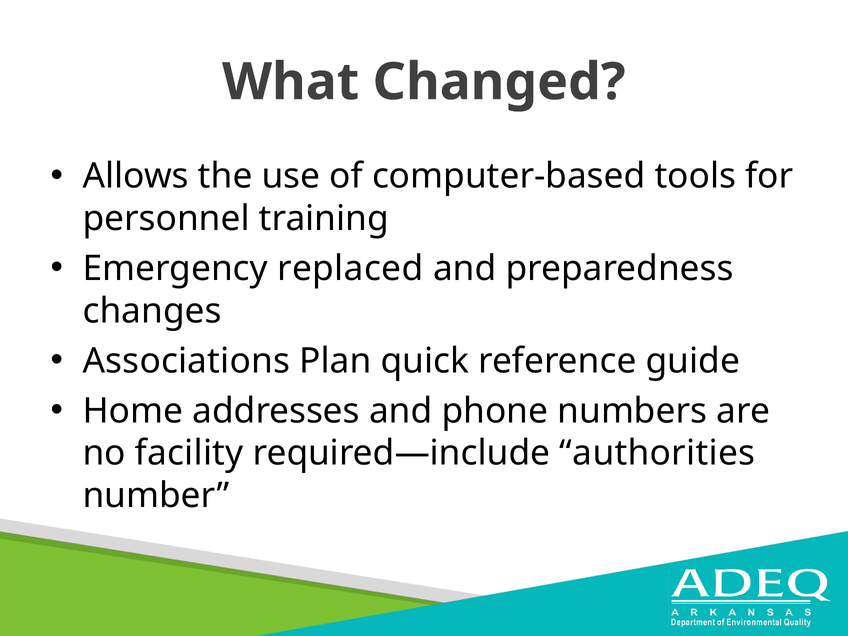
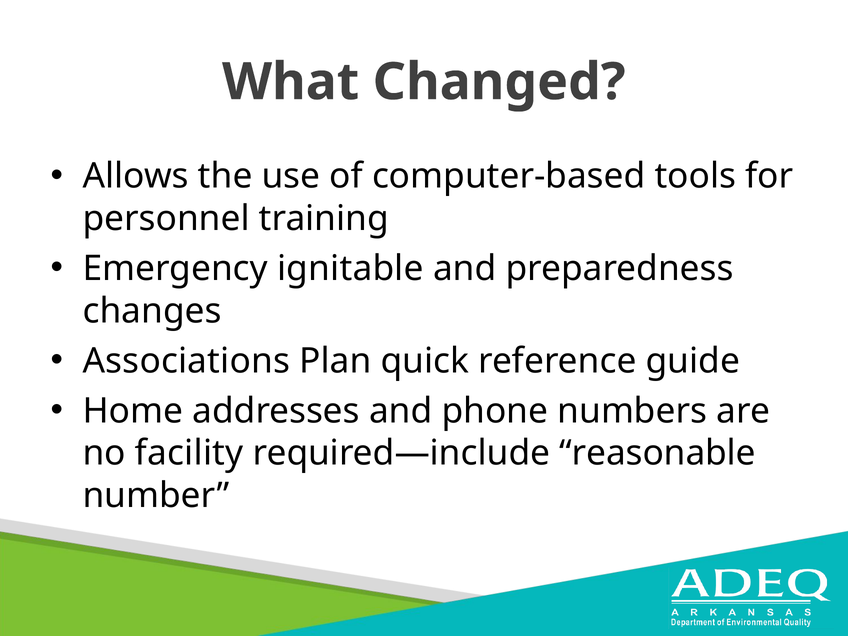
replaced: replaced -> ignitable (350, 269)
authorities: authorities -> reasonable (658, 453)
